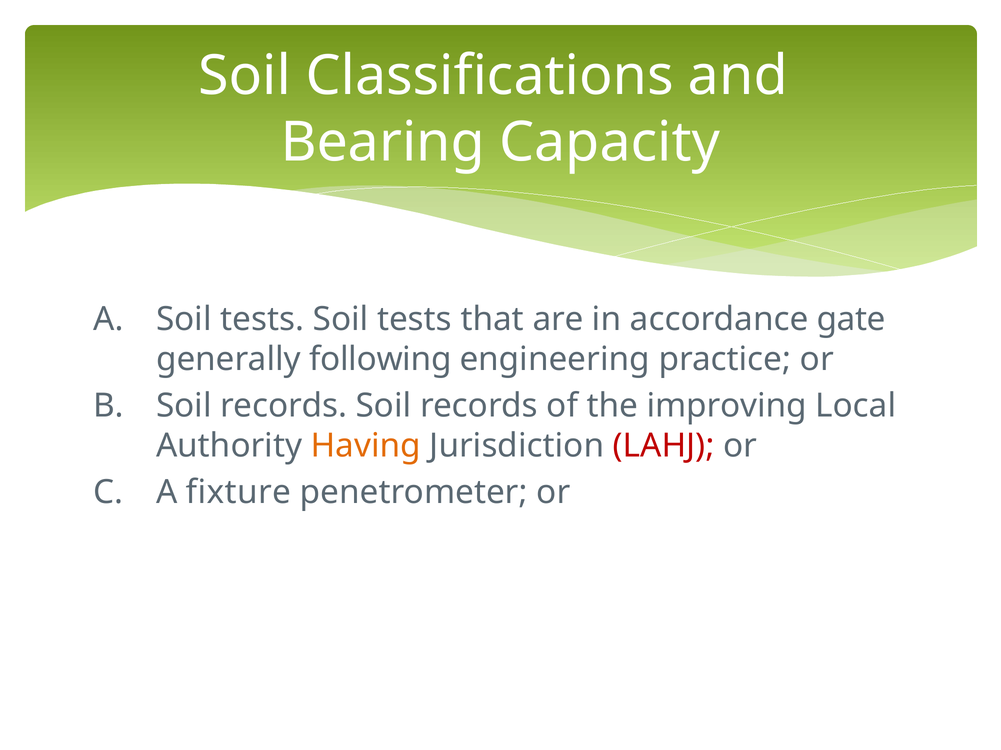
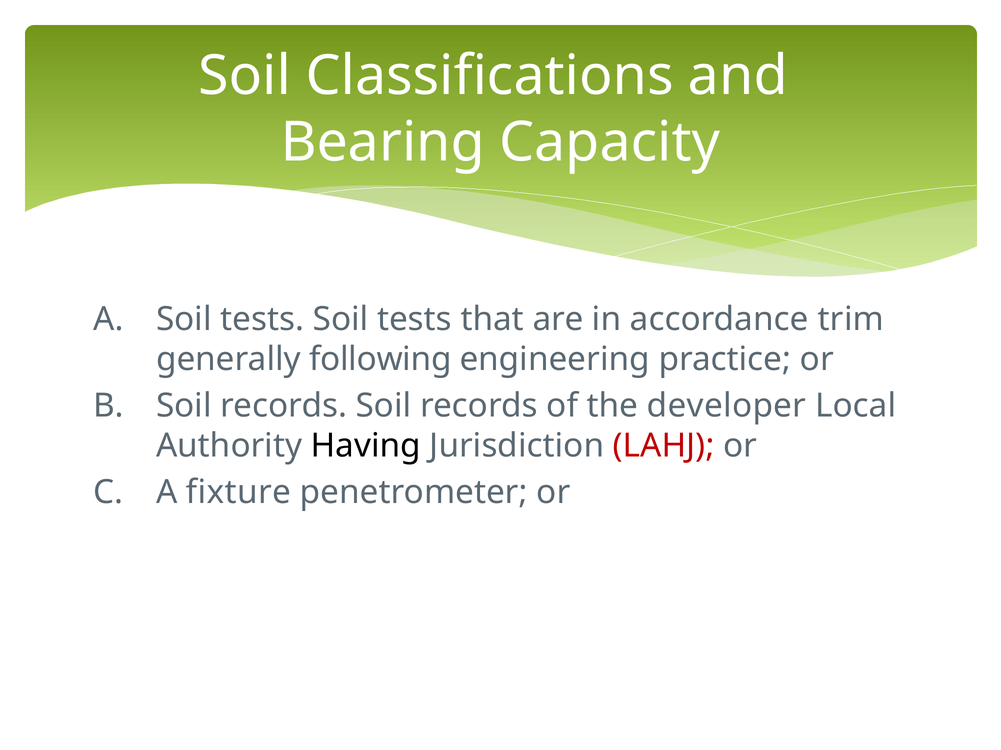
gate: gate -> trim (851, 319)
improving: improving -> developer (727, 406)
Having colour: orange -> black (366, 446)
